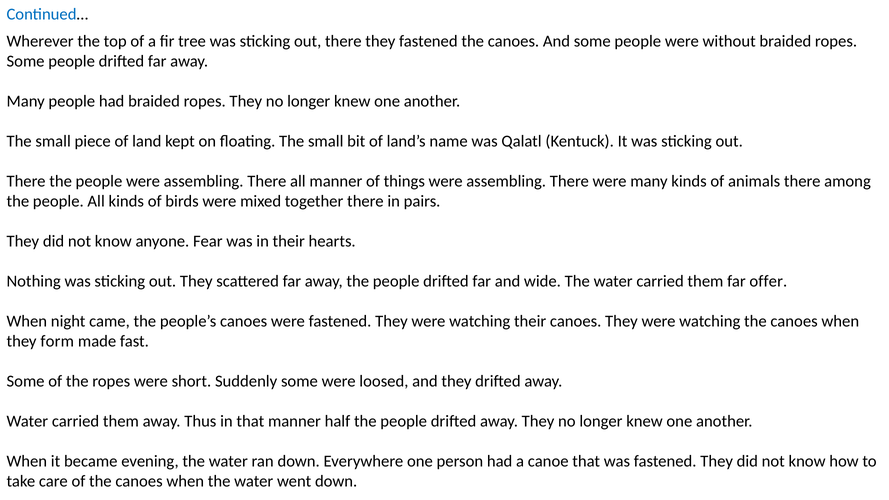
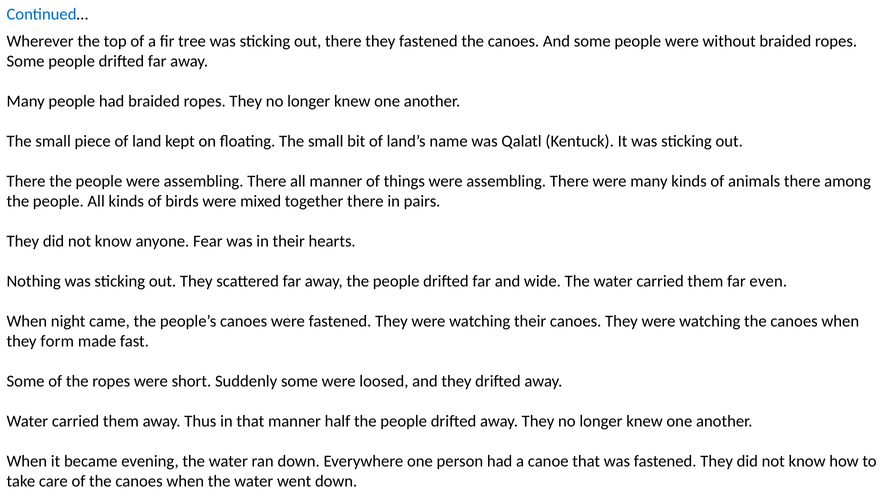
offer: offer -> even (768, 281)
